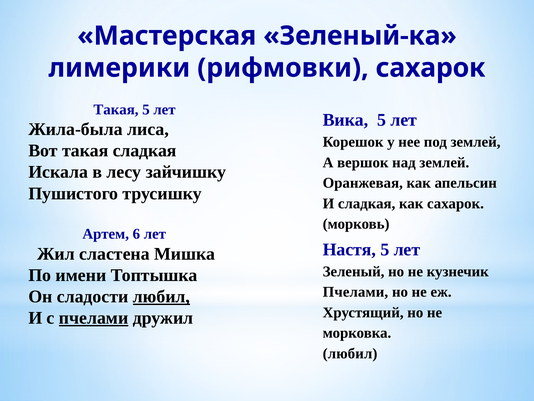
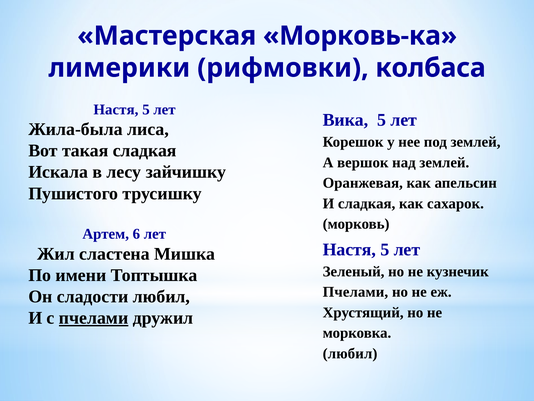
Зеленый-ка: Зеленый-ка -> Морковь-ка (360, 36)
рифмовки сахарок: сахарок -> колбаса (431, 68)
Такая: Такая -> Настя (116, 109)
любил underline: present -> none (161, 296)
